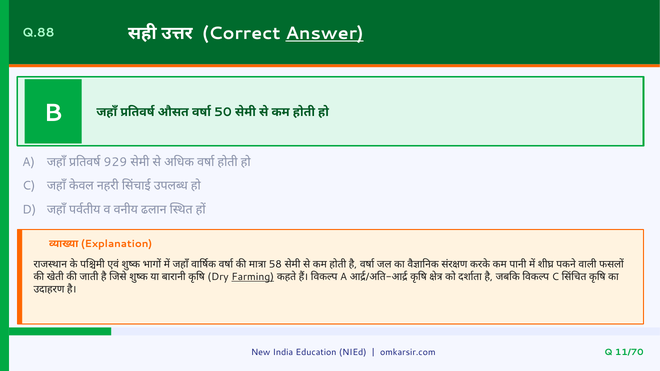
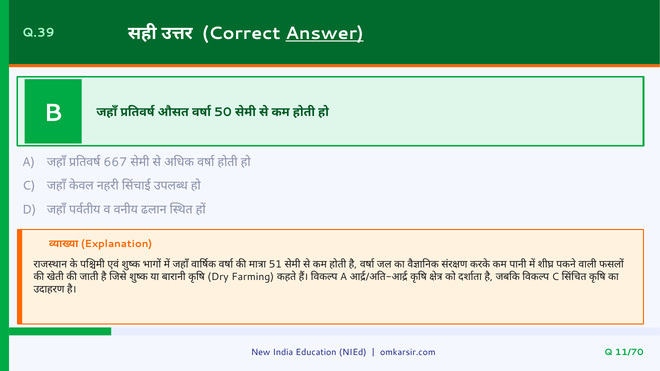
Q.88: Q.88 -> Q.39 (38, 33)
929: 929 -> 667 (115, 162)
58: 58 -> 51 (275, 265)
Farming underline: present -> none (253, 277)
